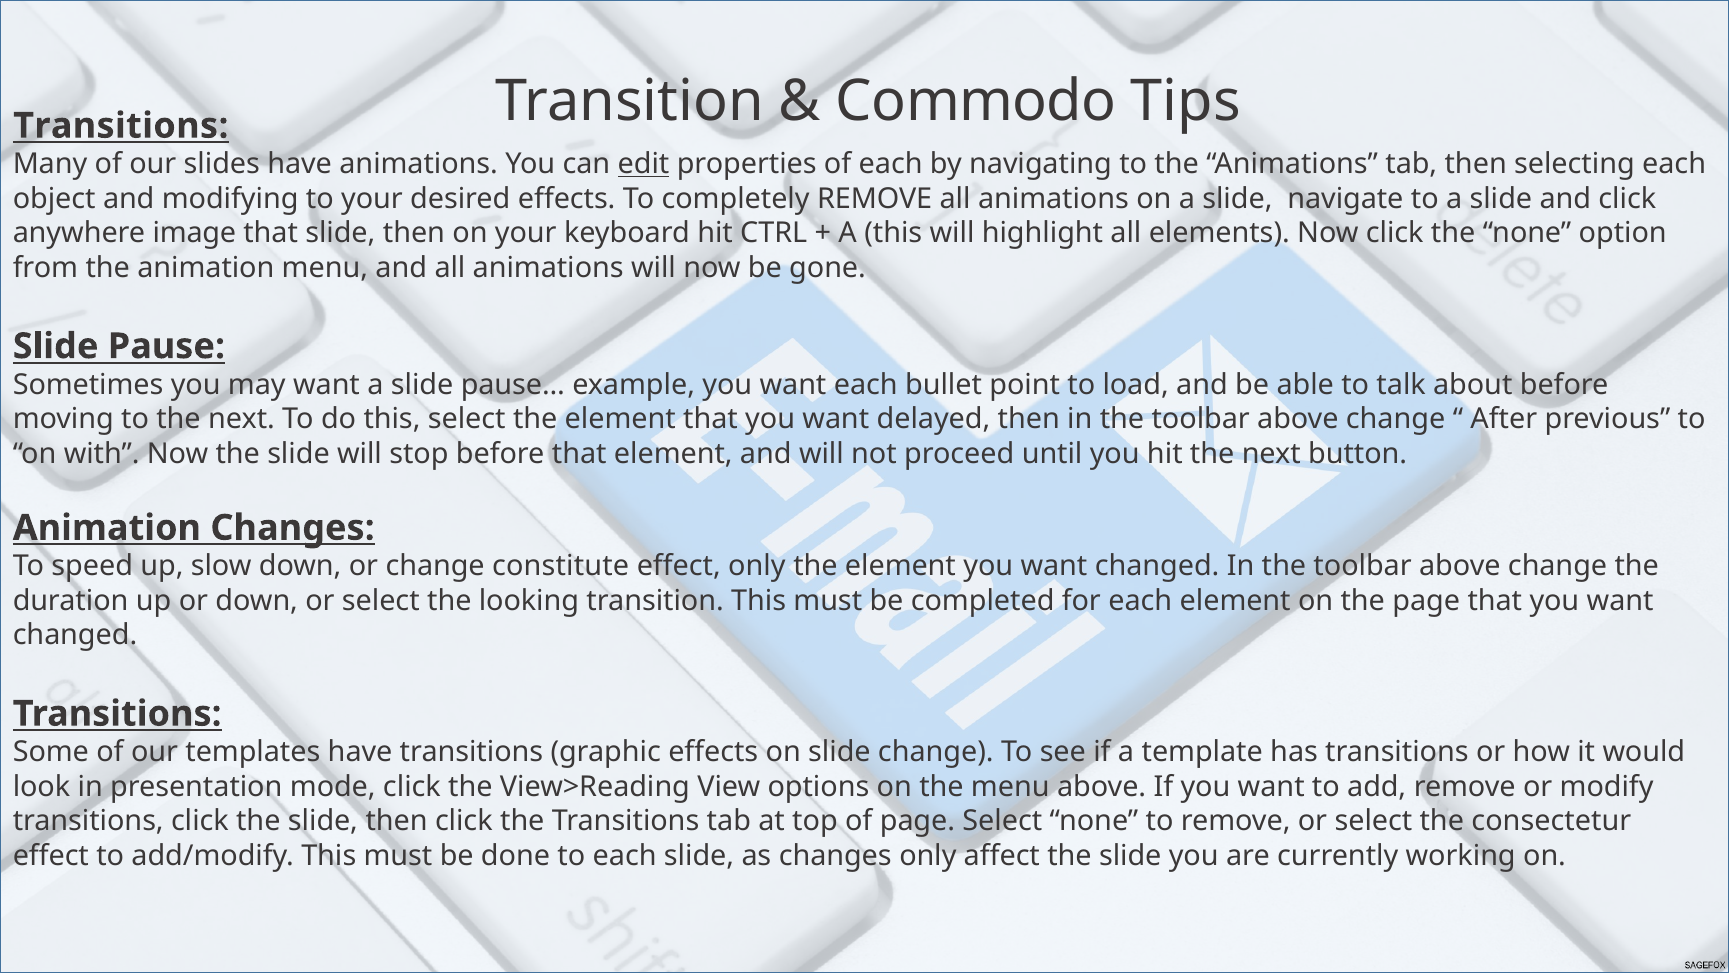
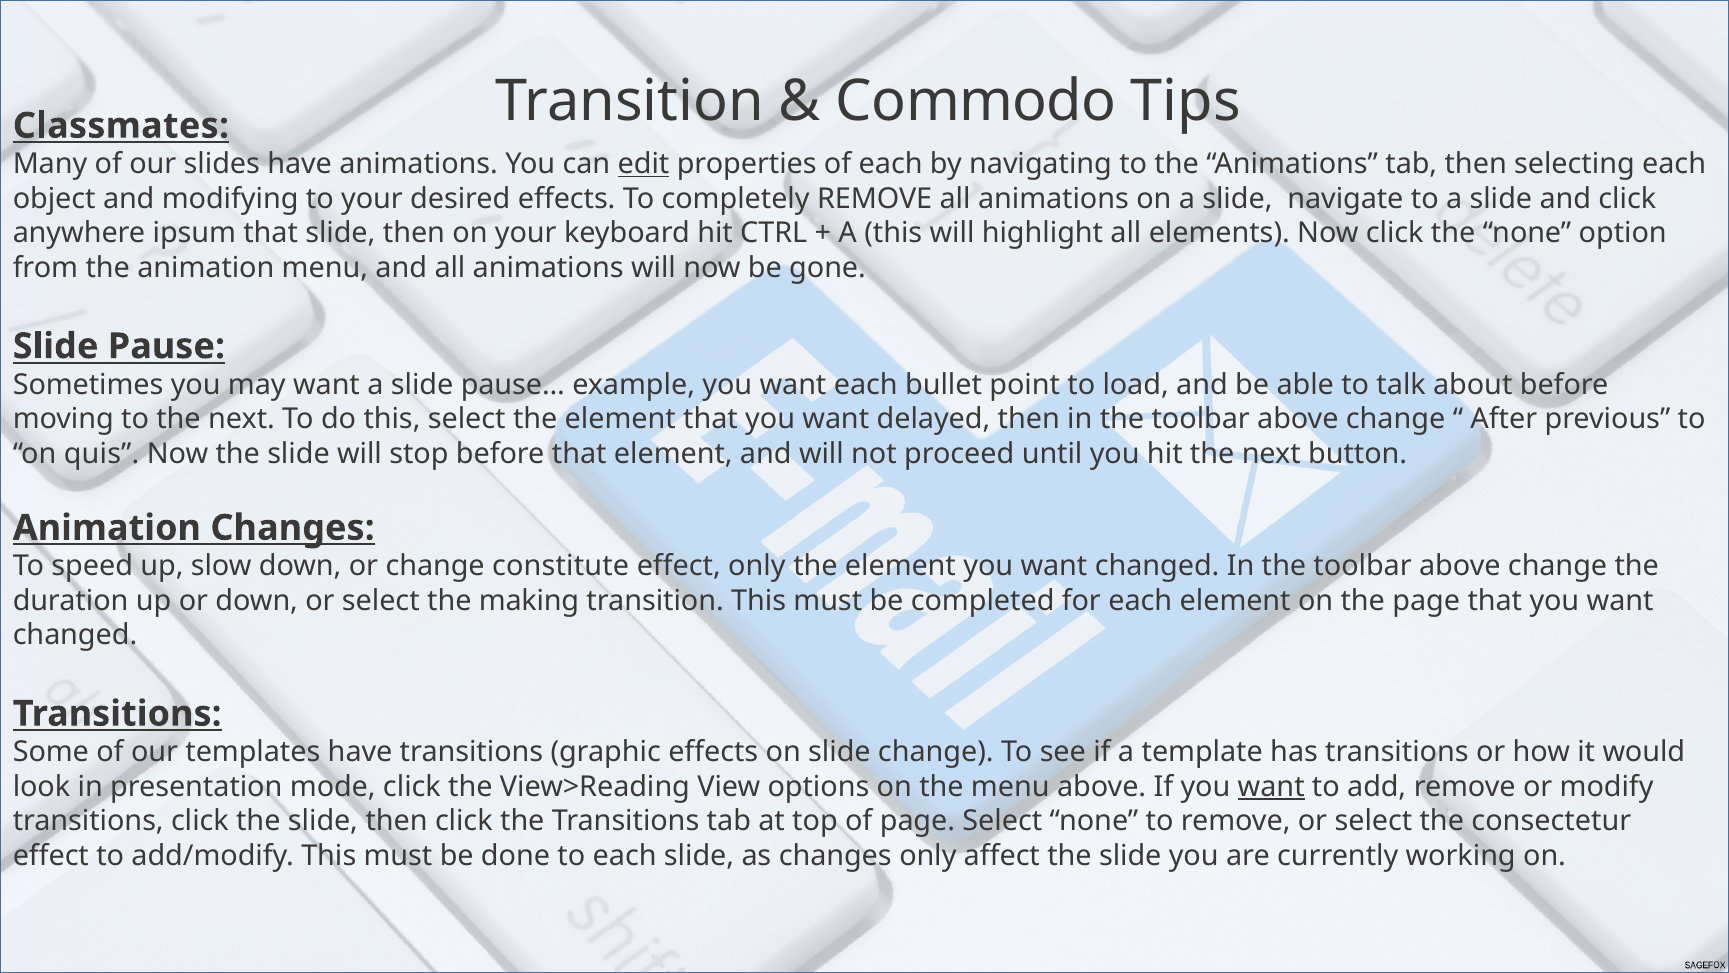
Transitions: Transitions -> Classmates (121, 126)
image: image -> ipsum (194, 233)
with: with -> quis (102, 454)
looking: looking -> making (529, 601)
want underline: none -> present (1271, 786)
